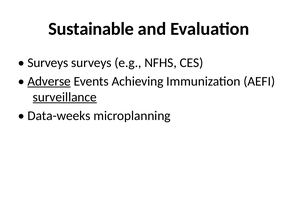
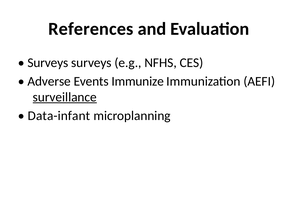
Sustainable: Sustainable -> References (91, 29)
Adverse underline: present -> none (49, 81)
Achieving: Achieving -> Immunize (138, 81)
Data-weeks: Data-weeks -> Data-infant (59, 116)
